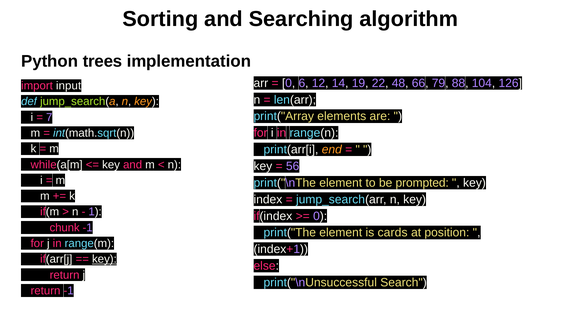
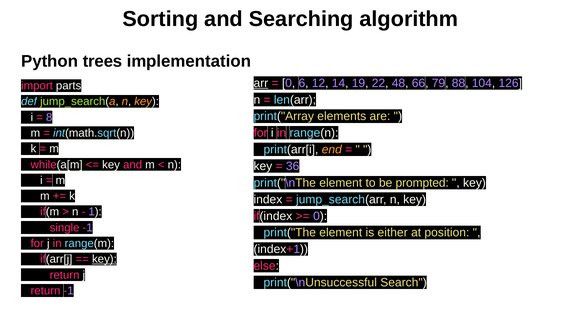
arr underline: none -> present (261, 83)
input: input -> parts (69, 86)
7: 7 -> 8 (49, 117)
56: 56 -> 36 (293, 166)
chunk: chunk -> single (65, 228)
cards: cards -> either (393, 233)
